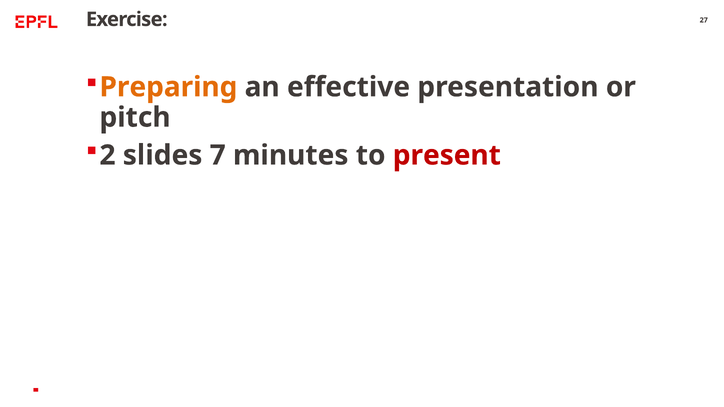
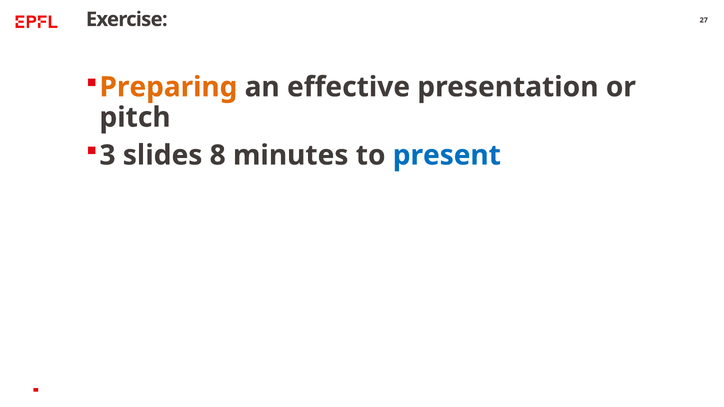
2: 2 -> 3 (108, 155)
7: 7 -> 8 (218, 155)
present colour: red -> blue (447, 155)
